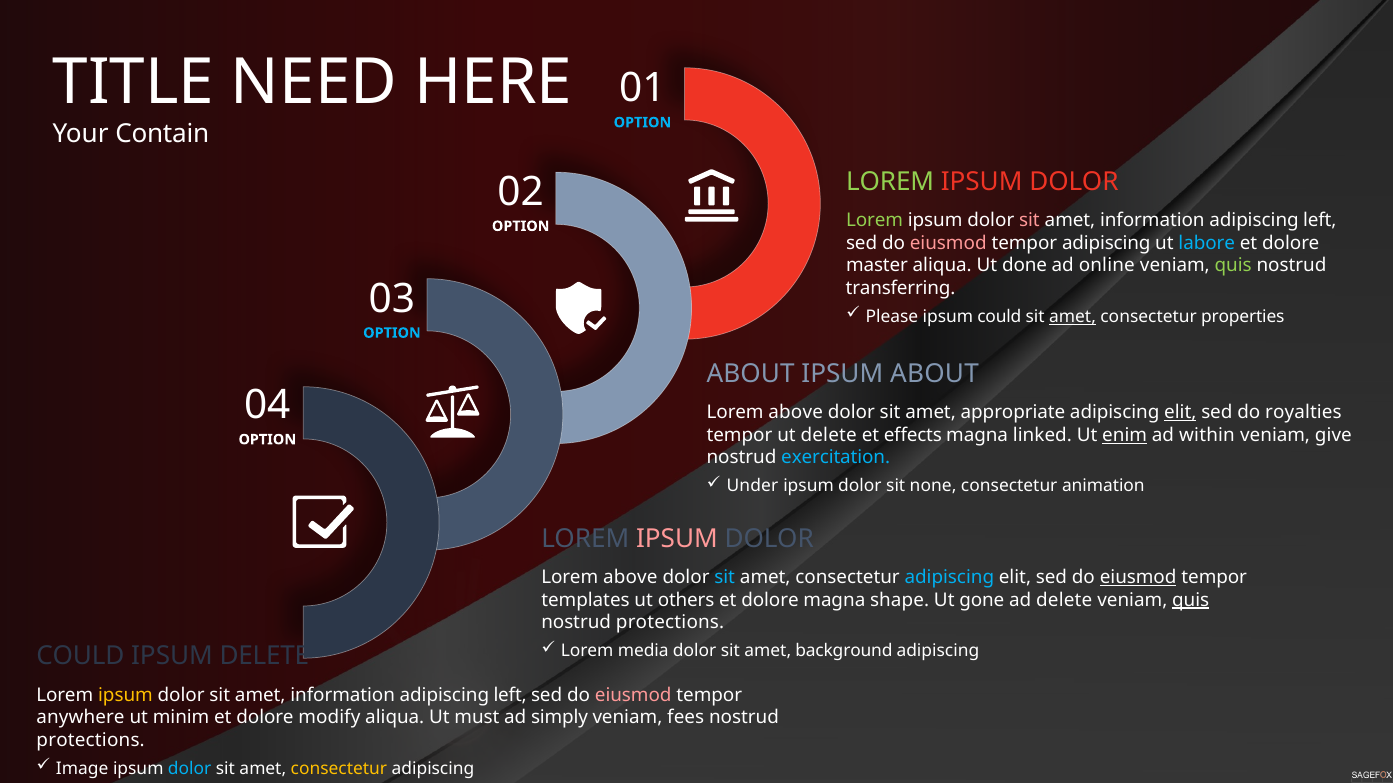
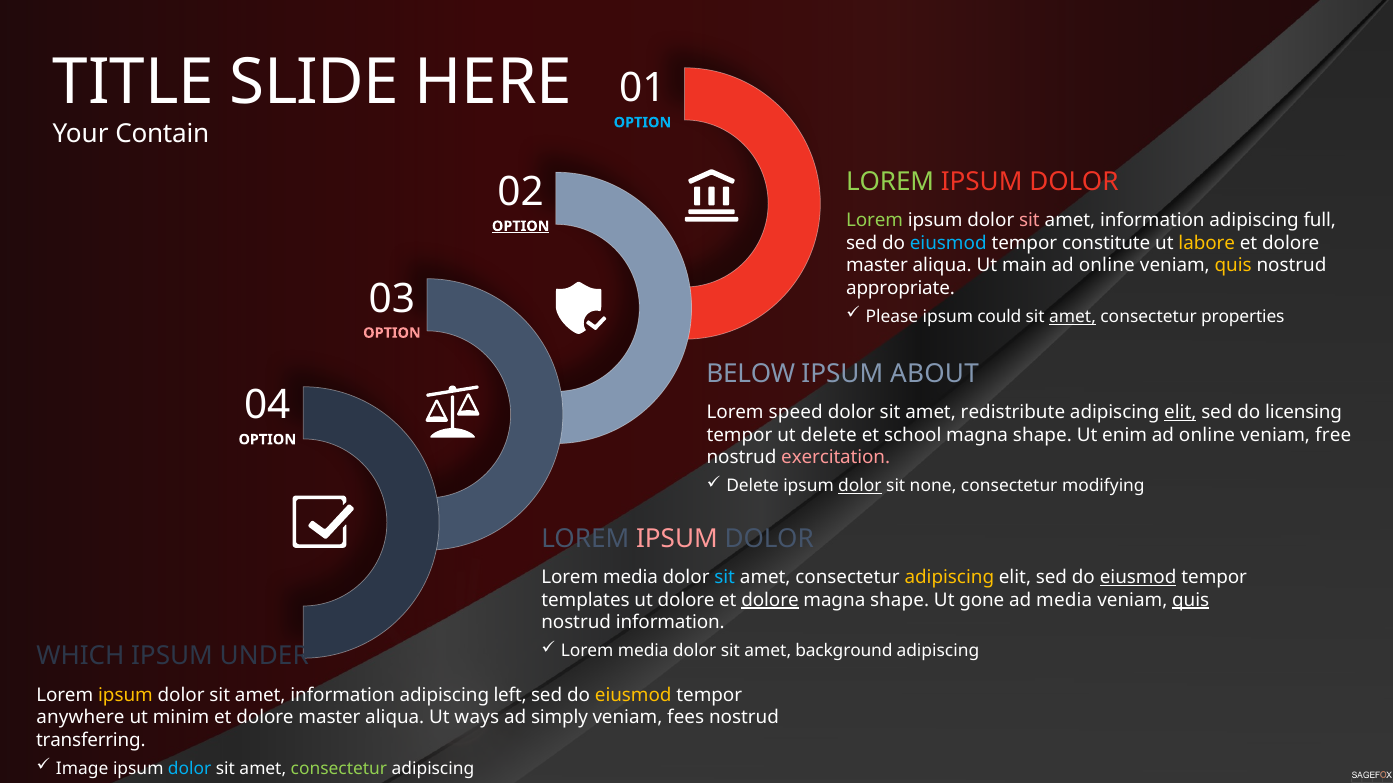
NEED: NEED -> SLIDE (314, 83)
left: left -> full (1320, 221)
OPTION underline: none -> present (521, 226)
eiusmod colour: pink -> light blue (948, 243)
tempor adipiscing: adipiscing -> constitute (1106, 243)
labore colour: light blue -> yellow (1207, 243)
done: done -> main (1024, 266)
quis colour: light green -> yellow (1233, 266)
transferring: transferring -> appropriate (900, 289)
OPTION colour: light blue -> pink (392, 333)
ABOUT: ABOUT -> BELOW (751, 374)
above: above -> speed (796, 413)
appropriate: appropriate -> redistribute (1013, 413)
royalties: royalties -> licensing (1304, 413)
effects: effects -> school (913, 435)
linked: linked -> shape (1042, 435)
enim underline: present -> none (1125, 435)
within: within -> online (1207, 435)
give: give -> free (1333, 435)
exercitation colour: light blue -> pink (836, 458)
Under: Under -> Delete (753, 487)
dolor underline: none -> present (860, 487)
animation: animation -> modifying (1103, 487)
above: above -> media (630, 578)
adipiscing colour: light blue -> yellow (949, 578)
ut others: others -> dolore (686, 600)
dolore underline: none -> present (770, 600)
ad delete: delete -> media (1064, 600)
protections: protections -> information (670, 623)
COULD: COULD -> WHICH (80, 657)
IPSUM DELETE: DELETE -> UNDER (264, 657)
eiusmod colour: pink -> yellow (633, 695)
modify: modify -> master (330, 718)
must: must -> ways (477, 718)
protections: protections -> transferring (91, 741)
consectetur colour: yellow -> light green (339, 769)
